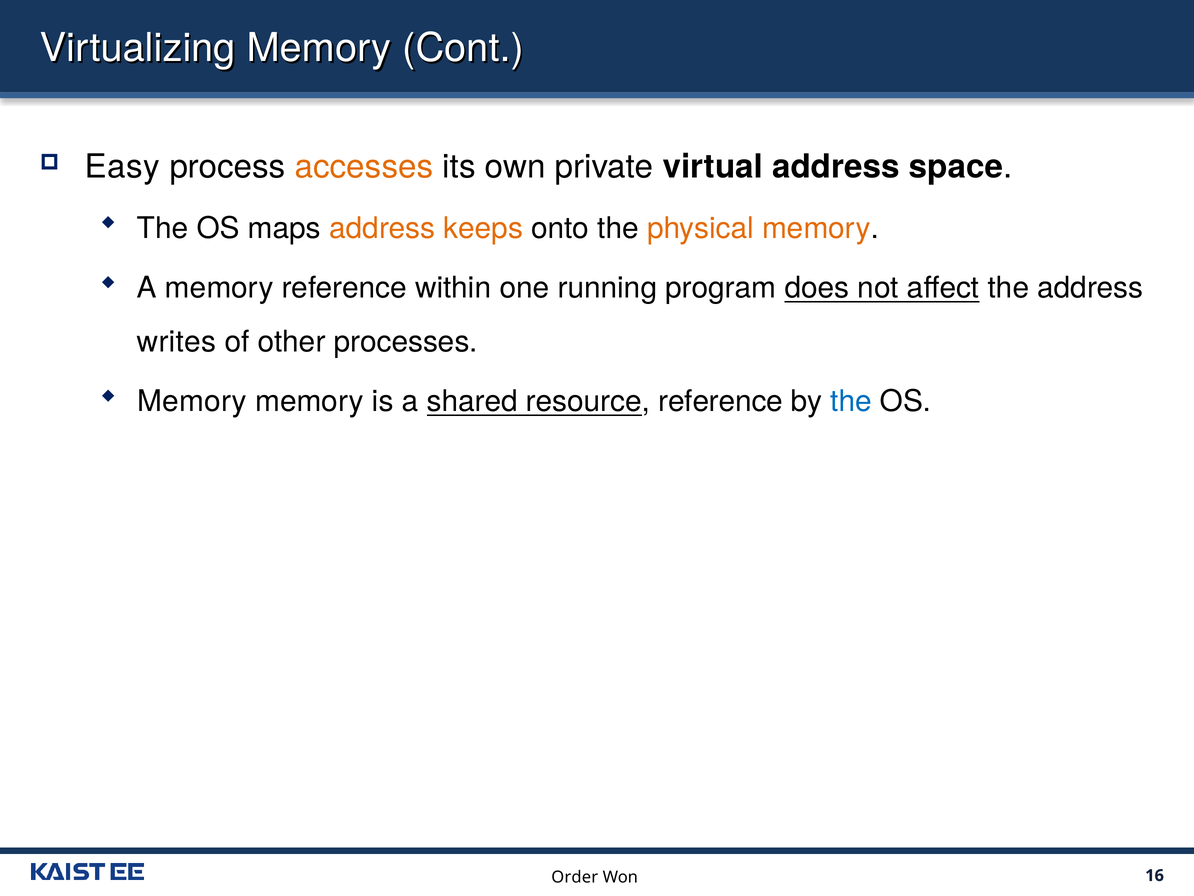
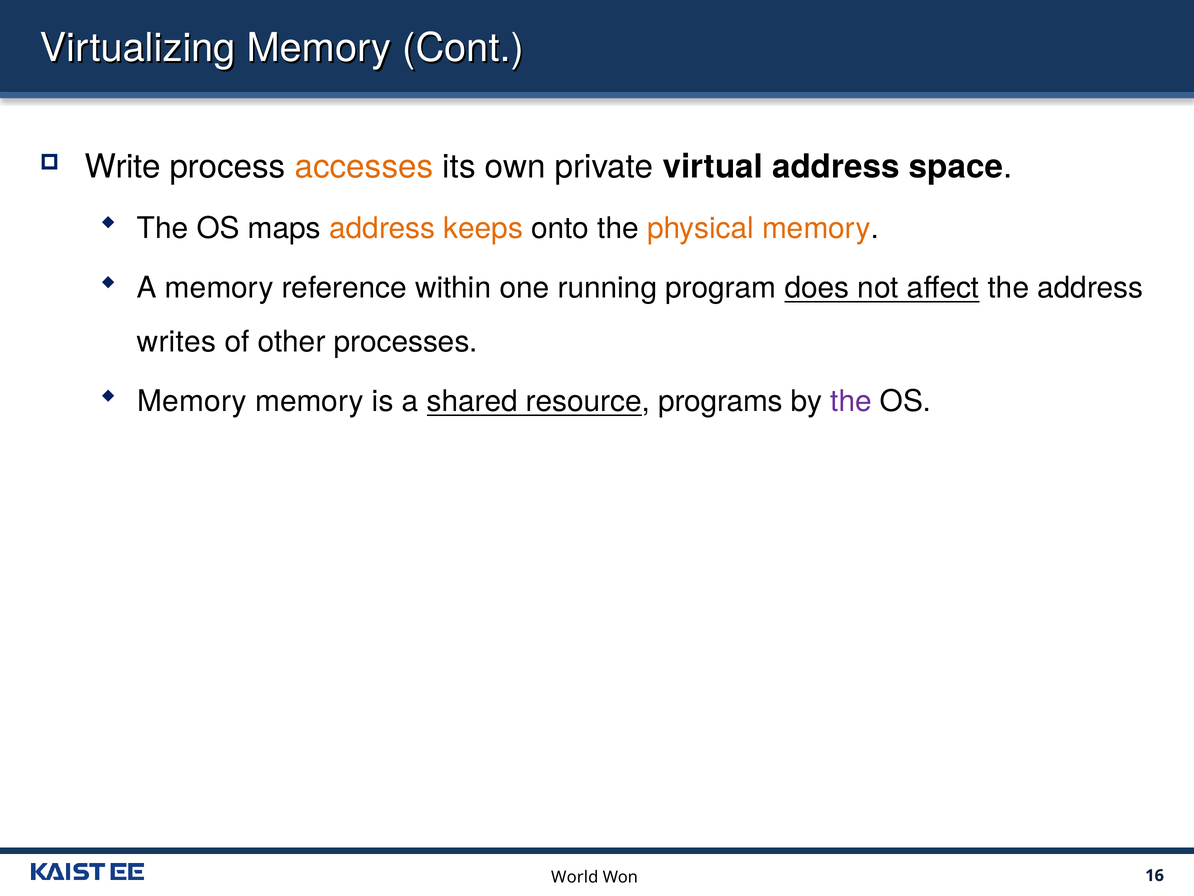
Easy: Easy -> Write (123, 167)
resource reference: reference -> programs (721, 401)
the colour: blue -> purple (851, 401)
Order: Order -> World (575, 877)
